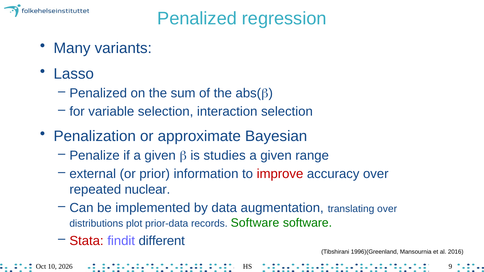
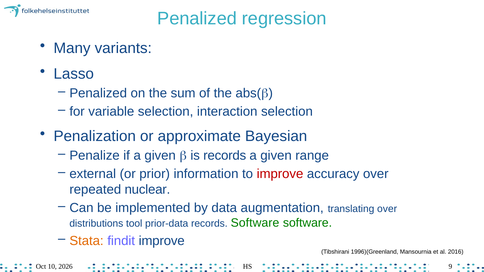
is studies: studies -> records (225, 156)
plot: plot -> tool (134, 224)
Stata colour: red -> orange (87, 241)
findit different: different -> improve (162, 241)
